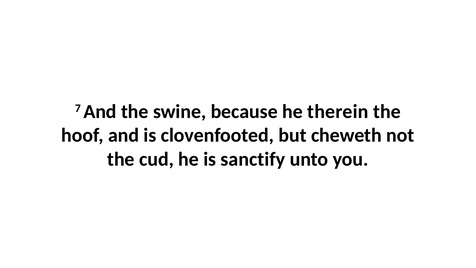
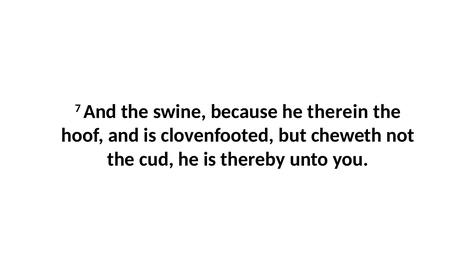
sanctify: sanctify -> thereby (253, 159)
